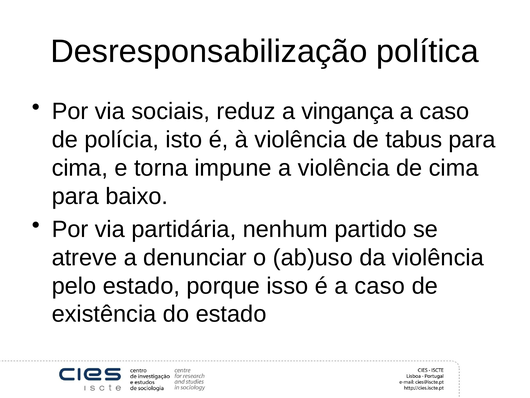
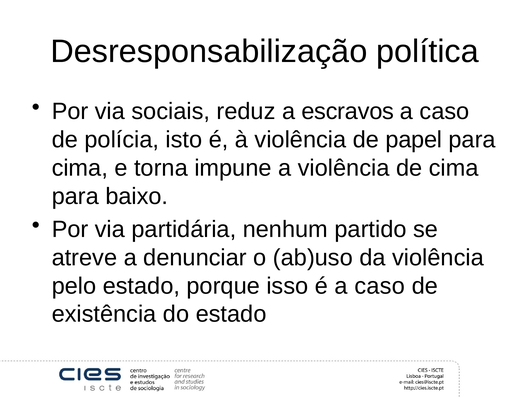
vingança: vingança -> escravos (348, 111)
tabus: tabus -> papel (414, 139)
